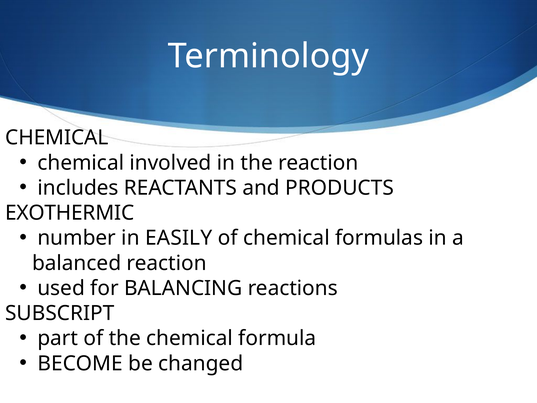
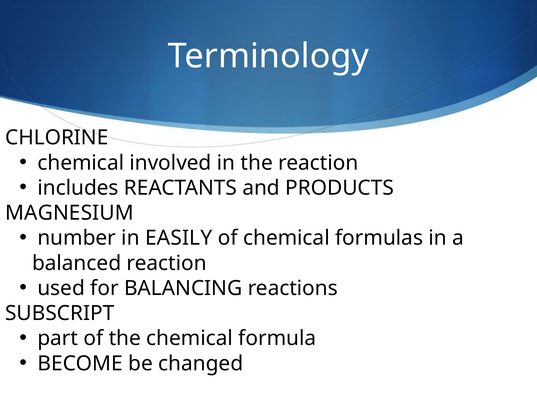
CHEMICAL: CHEMICAL -> CHLORINE (57, 138)
EXOTHERMIC: EXOTHERMIC -> MAGNESIUM (70, 213)
